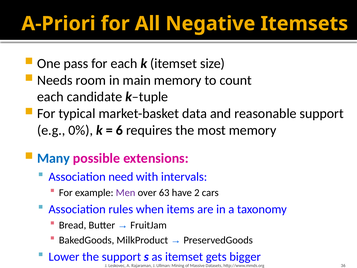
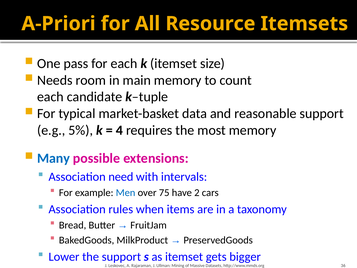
Negative: Negative -> Resource (210, 24)
0%: 0% -> 5% (81, 130)
6: 6 -> 4 (119, 130)
Men colour: purple -> blue (126, 192)
63: 63 -> 75 (164, 192)
